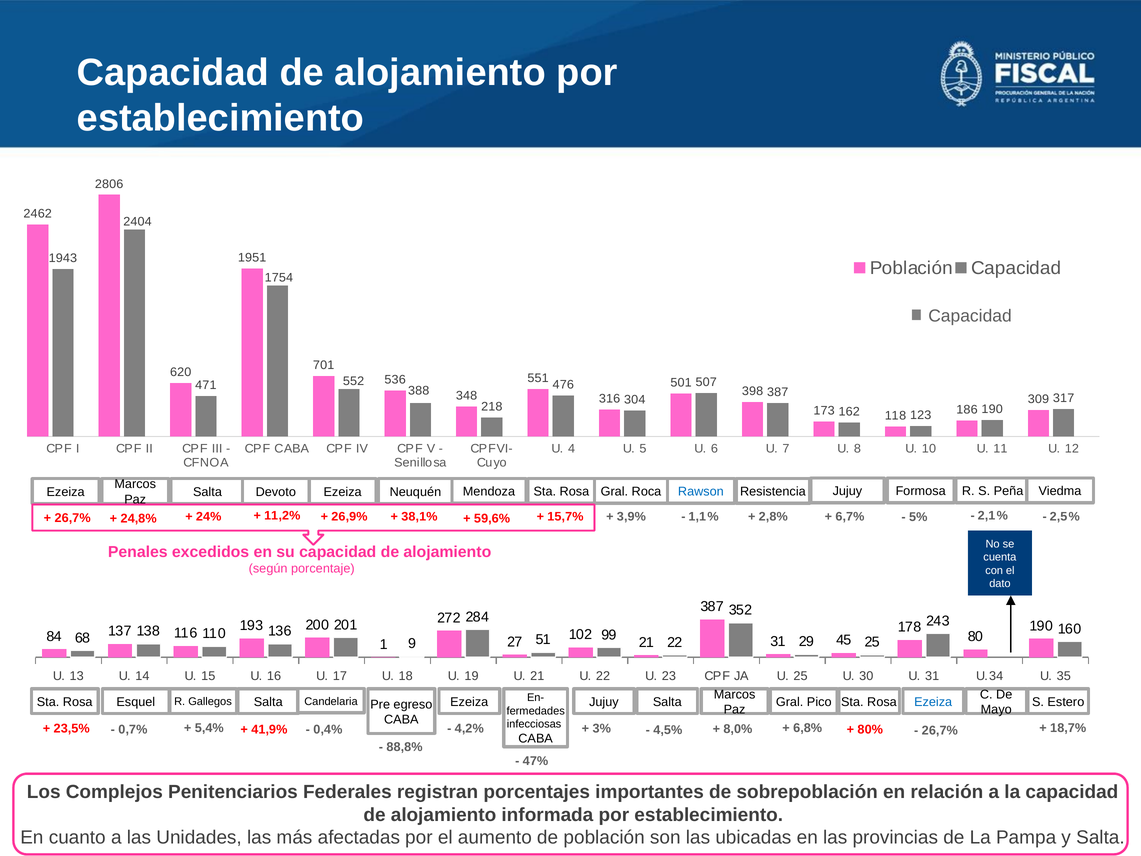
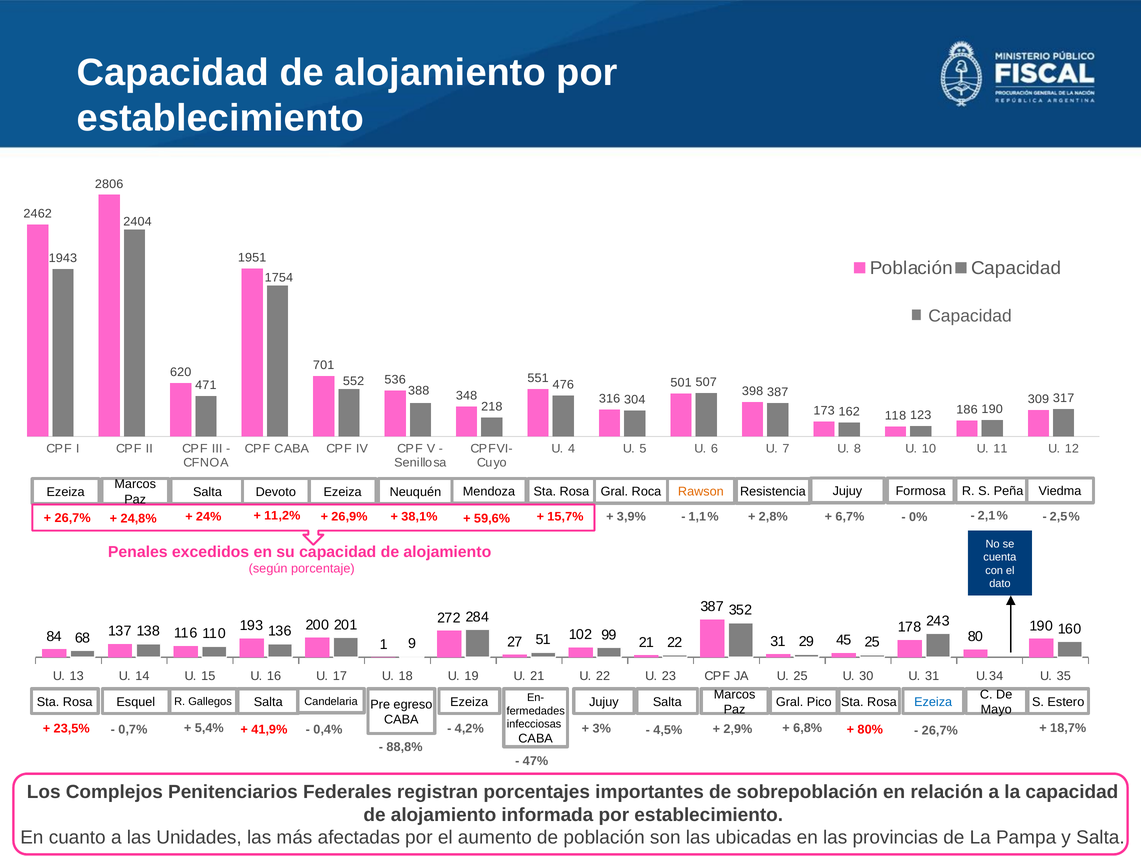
Rawson colour: blue -> orange (701, 492)
5%: 5% -> 0% (918, 517)
8,0%: 8,0% -> 2,9% (738, 729)
